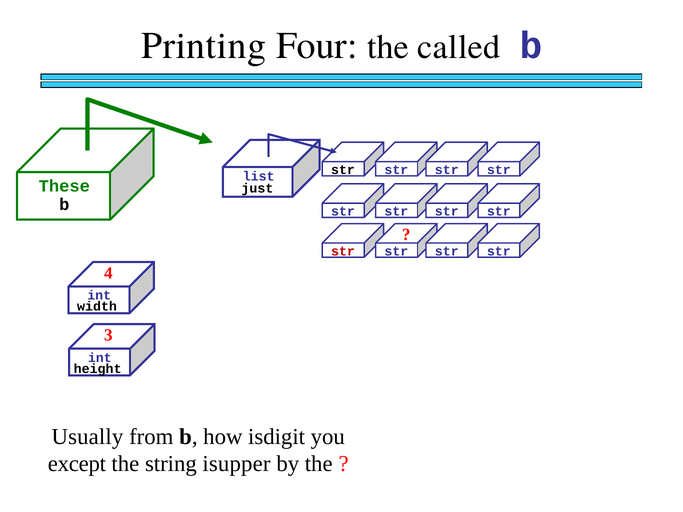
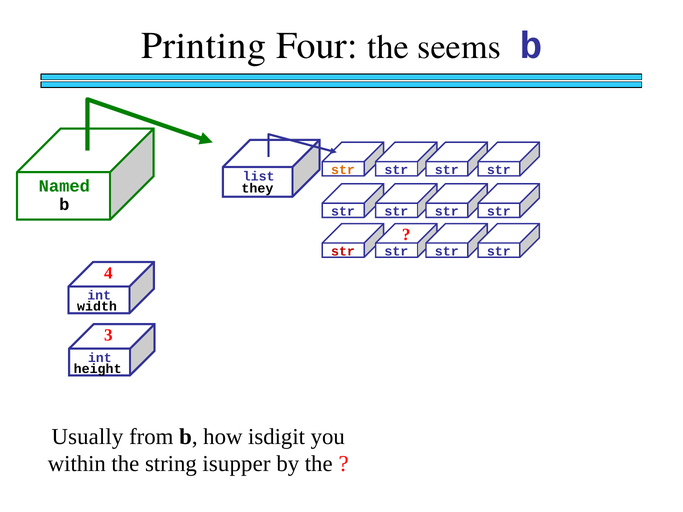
called: called -> seems (459, 47)
str colour: black -> orange (343, 170)
These: These -> Named (64, 186)
just: just -> they (257, 188)
except: except -> within (77, 464)
